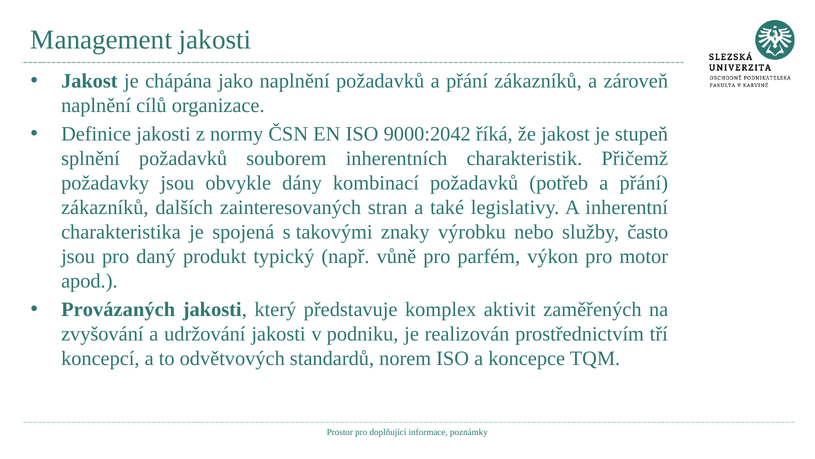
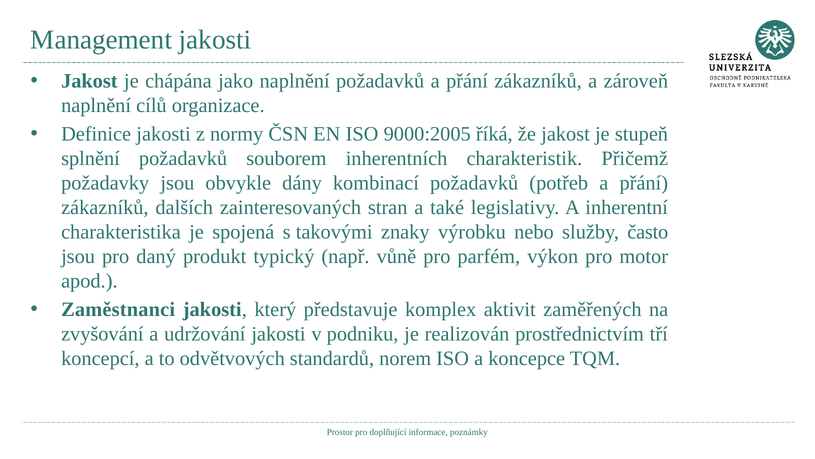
9000:2042: 9000:2042 -> 9000:2005 (427, 134)
Provázaných: Provázaných -> Zaměstnanci (118, 309)
